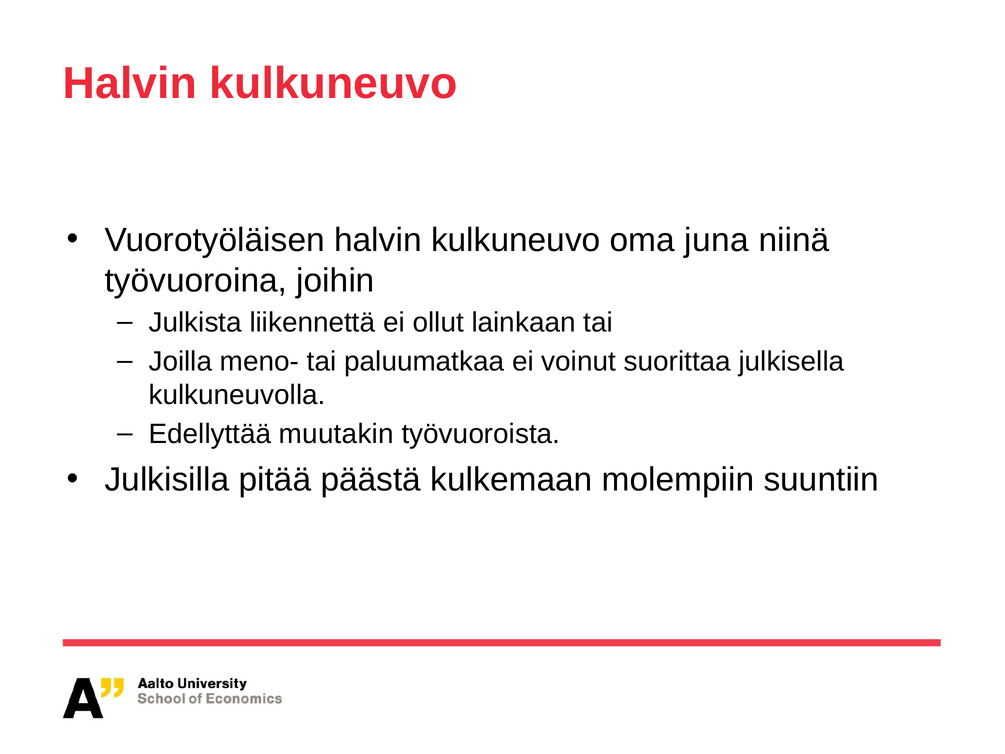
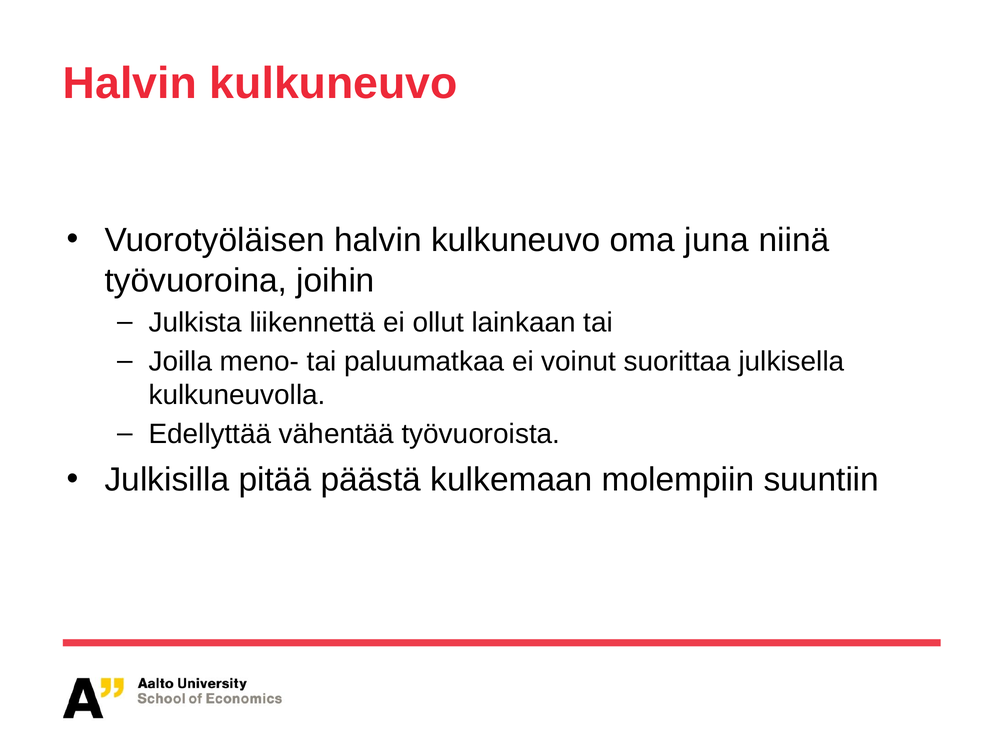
muutakin: muutakin -> vähentää (336, 434)
